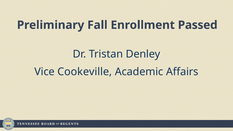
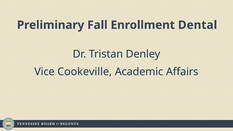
Passed: Passed -> Dental (198, 25)
